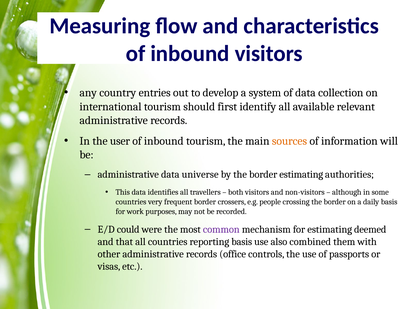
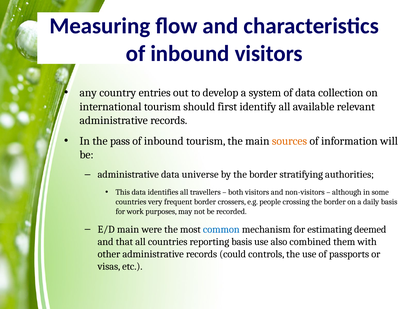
user: user -> pass (120, 141)
border estimating: estimating -> stratifying (301, 175)
E/D could: could -> main (128, 229)
common colour: purple -> blue (221, 229)
office: office -> could (233, 254)
